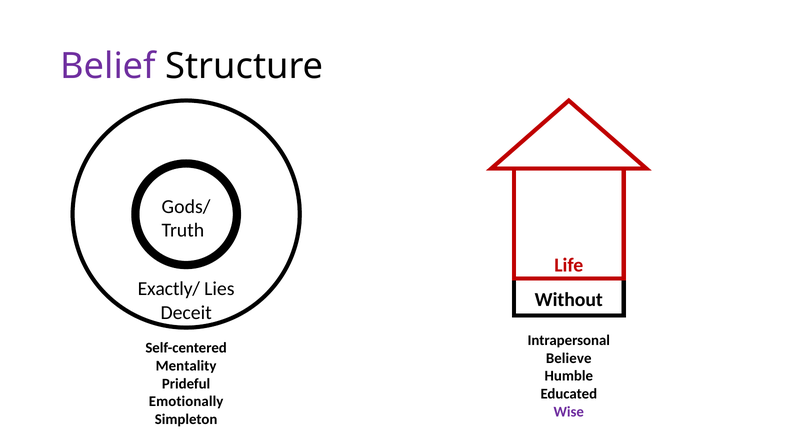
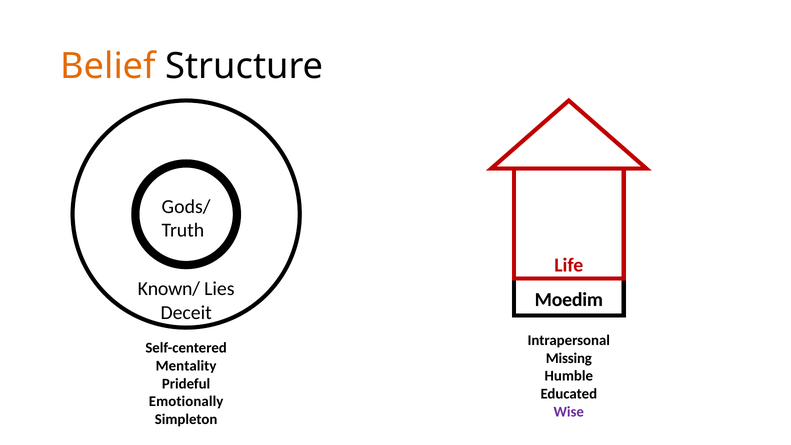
Belief colour: purple -> orange (108, 66)
Exactly/: Exactly/ -> Known/ (169, 289)
Without: Without -> Moedim (569, 300)
Believe: Believe -> Missing (569, 358)
